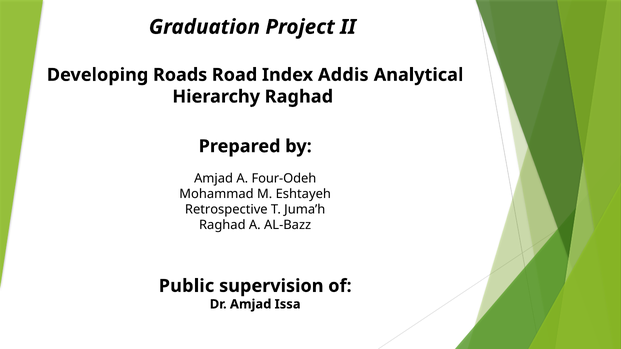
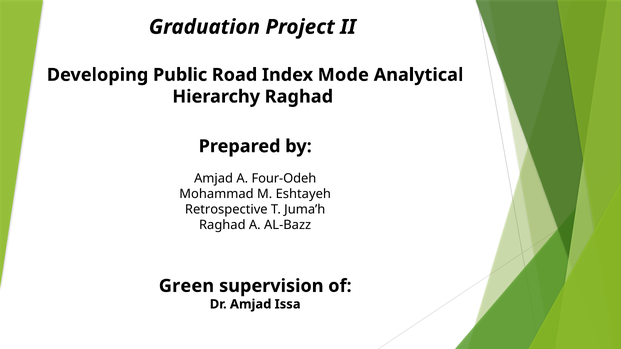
Roads: Roads -> Public (180, 75)
Addis: Addis -> Mode (343, 75)
Public: Public -> Green (186, 286)
